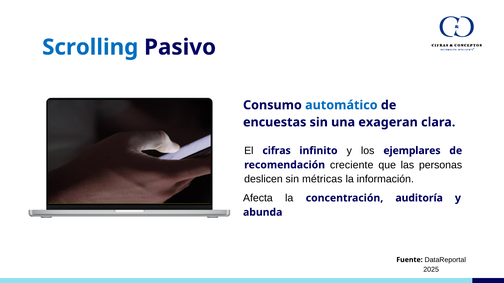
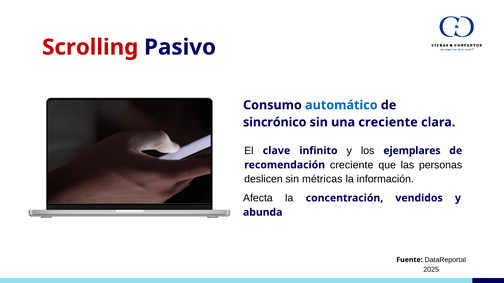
Scrolling colour: blue -> red (90, 47)
encuestas: encuestas -> sincrónico (275, 122)
una exageran: exageran -> creciente (388, 122)
cifras: cifras -> clave (276, 151)
auditoría: auditoría -> vendidos (419, 198)
